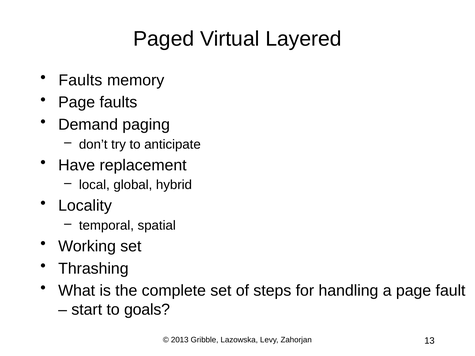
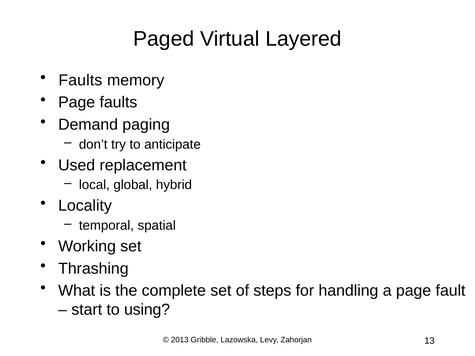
Have: Have -> Used (77, 165)
goals: goals -> using (147, 310)
